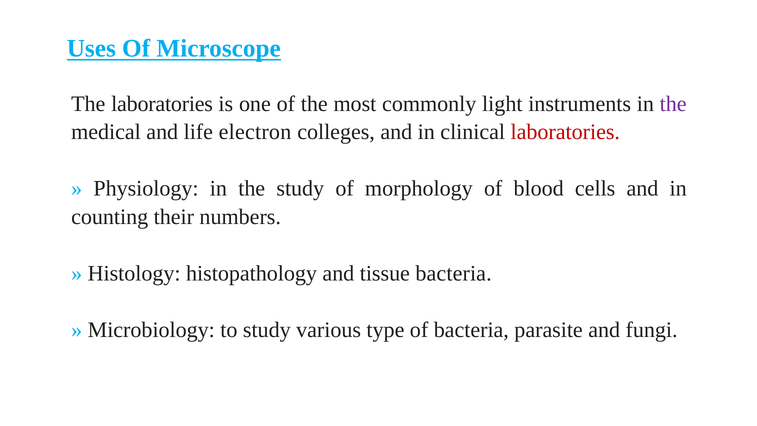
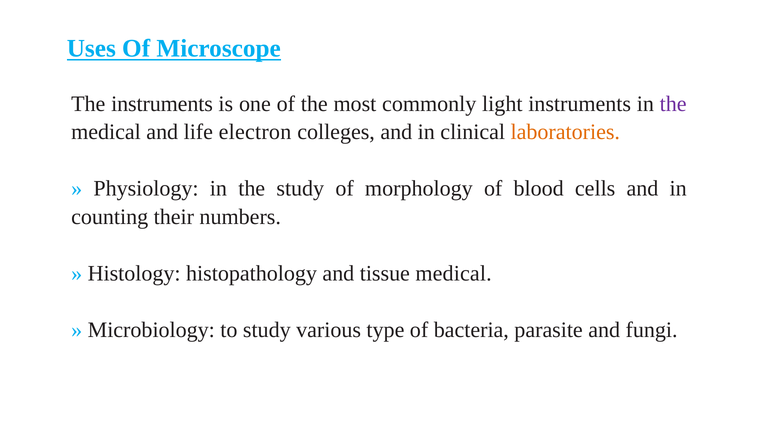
The laboratories: laboratories -> instruments (162, 104)
laboratories colour: red -> orange (565, 132)
tissue bacteria: bacteria -> medical (454, 273)
